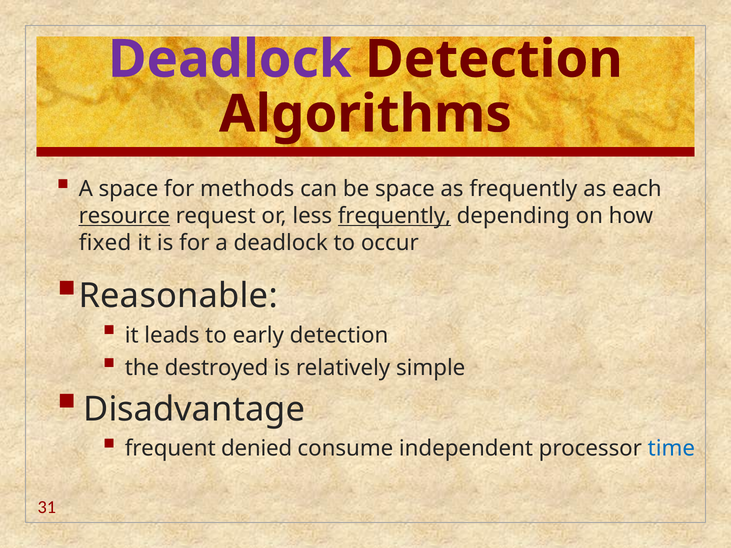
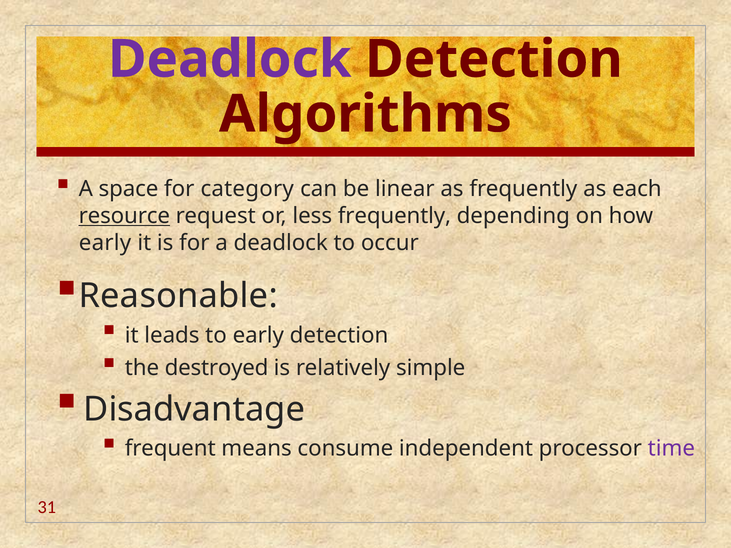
methods: methods -> category (247, 189)
be space: space -> linear (405, 189)
frequently underline: present -> none (394, 216)
fixed: fixed -> early (105, 243)
denied: denied -> means (257, 449)
time colour: blue -> purple (671, 449)
